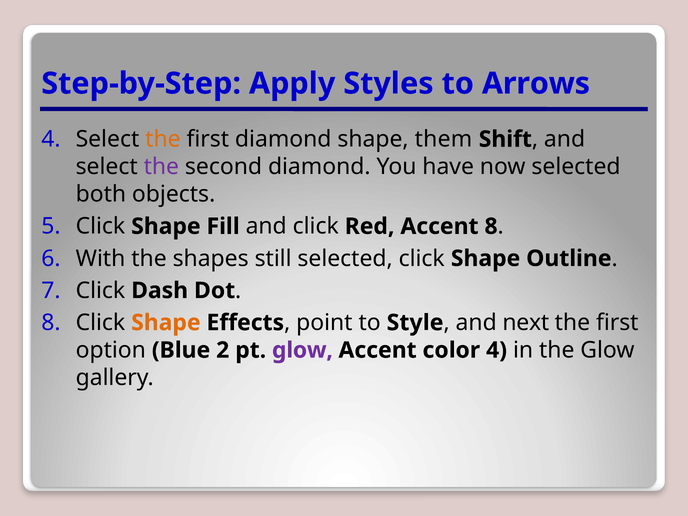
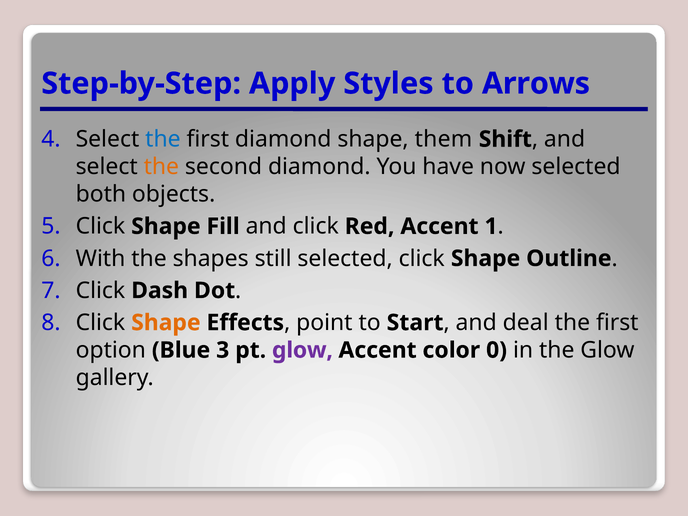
the colour: orange -> blue (163, 139)
the colour: purple -> orange (161, 167)
Accent 8: 8 -> 1 (491, 226)
Style: Style -> Start (415, 323)
next: next -> deal (526, 323)
2: 2 -> 3 (223, 350)
color 4: 4 -> 0 (497, 350)
